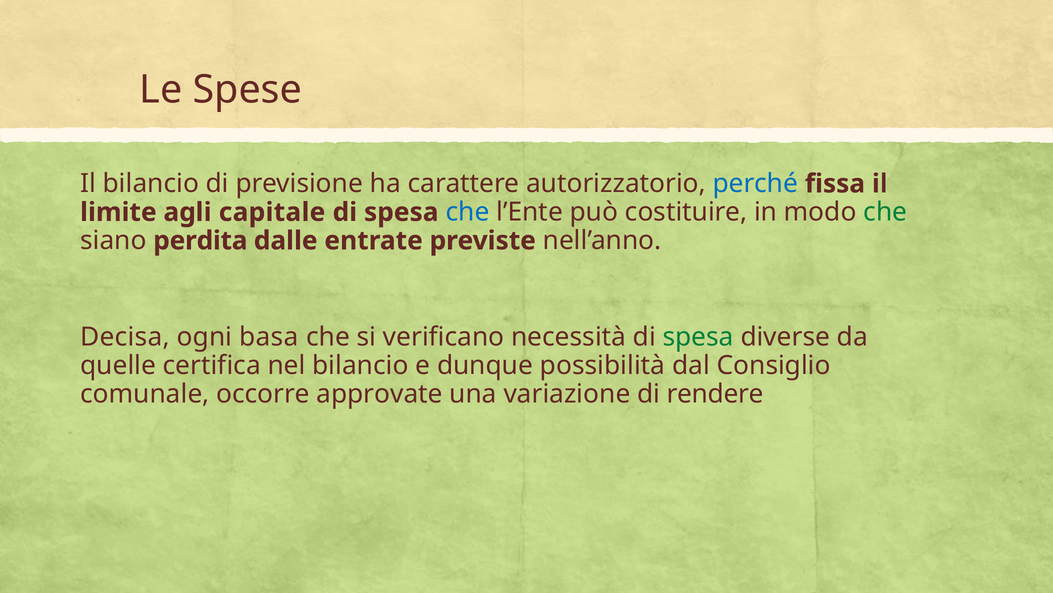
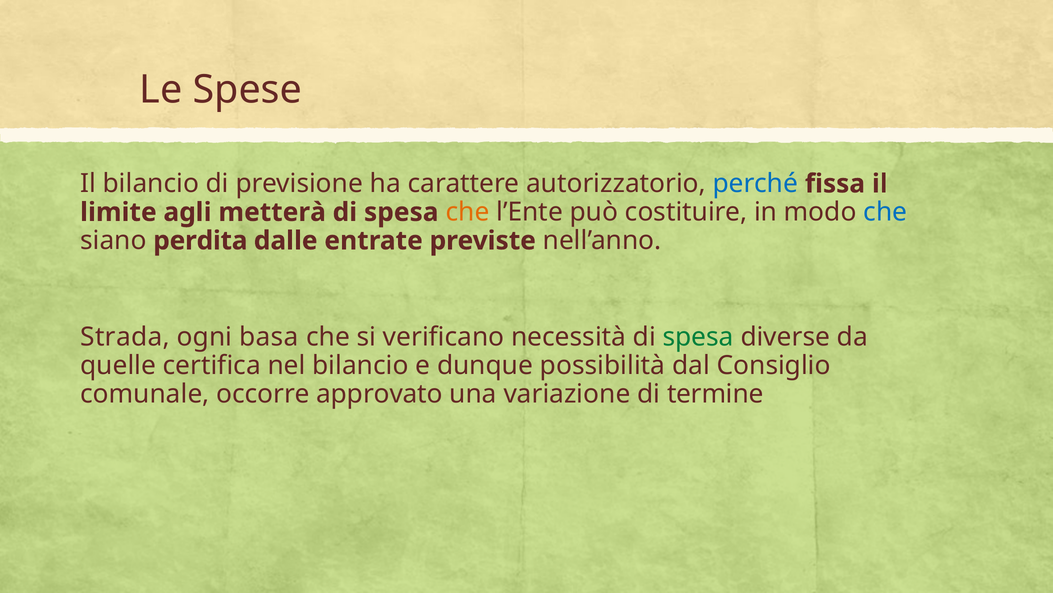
capitale: capitale -> metterà (272, 212)
che colour: blue -> orange (468, 212)
che colour: green -> blue (885, 212)
Decisa: Decisa -> Strada (125, 337)
approvate: approvate -> approvato (380, 394)
rendere: rendere -> termine (715, 394)
